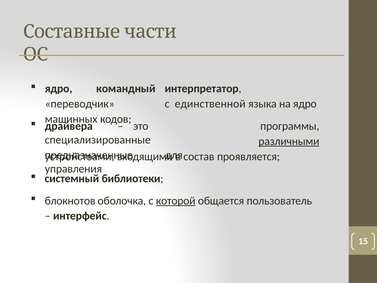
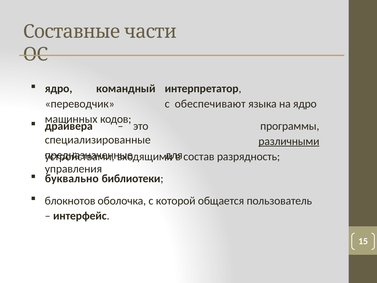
единственной: единственной -> обеспечивают (210, 104)
проявляется: проявляется -> разрядность (248, 156)
системный: системный -> буквально (72, 178)
которой underline: present -> none (176, 201)
